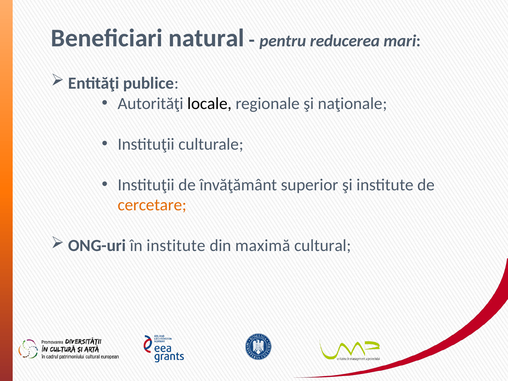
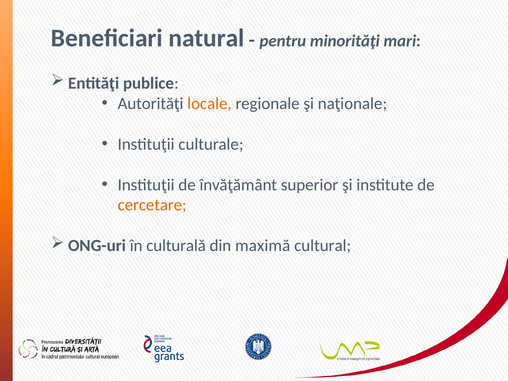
reducerea: reducerea -> minorităţi (345, 41)
locale colour: black -> orange (209, 103)
în institute: institute -> culturală (176, 246)
